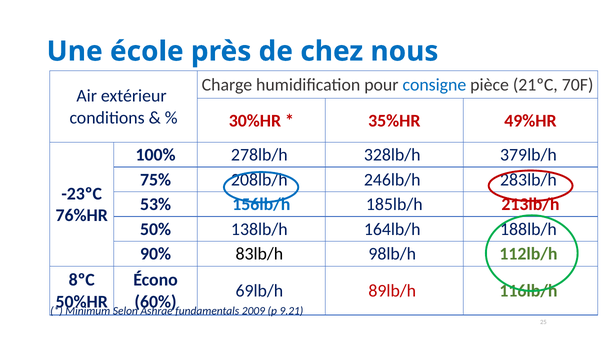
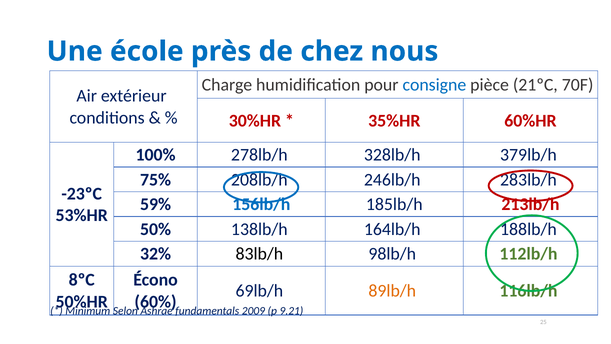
49%HR: 49%HR -> 60%HR (530, 121)
53%: 53% -> 59% (156, 204)
76%HR: 76%HR -> 53%HR (82, 215)
90%: 90% -> 32% (156, 254)
89lb/h colour: red -> orange (392, 291)
